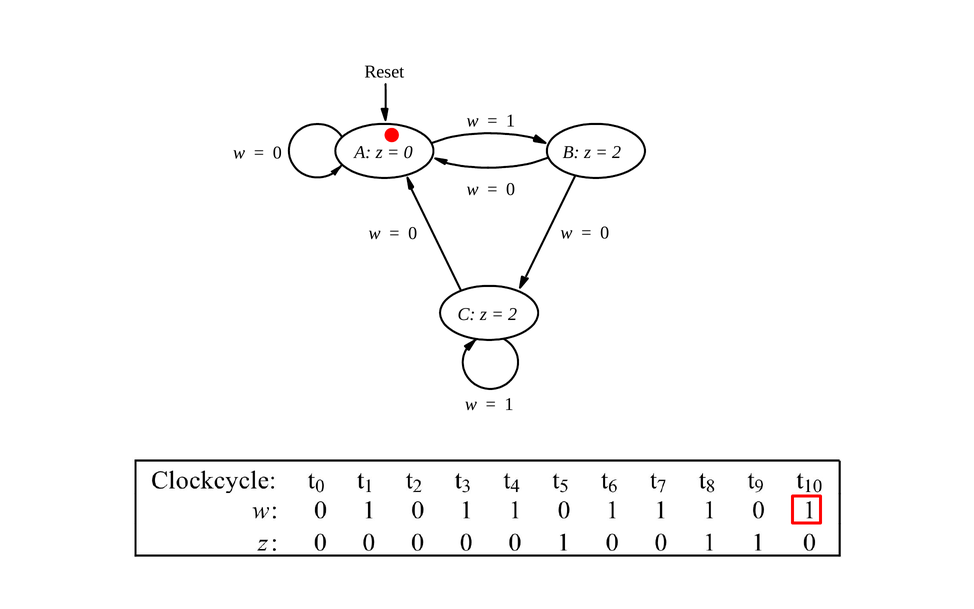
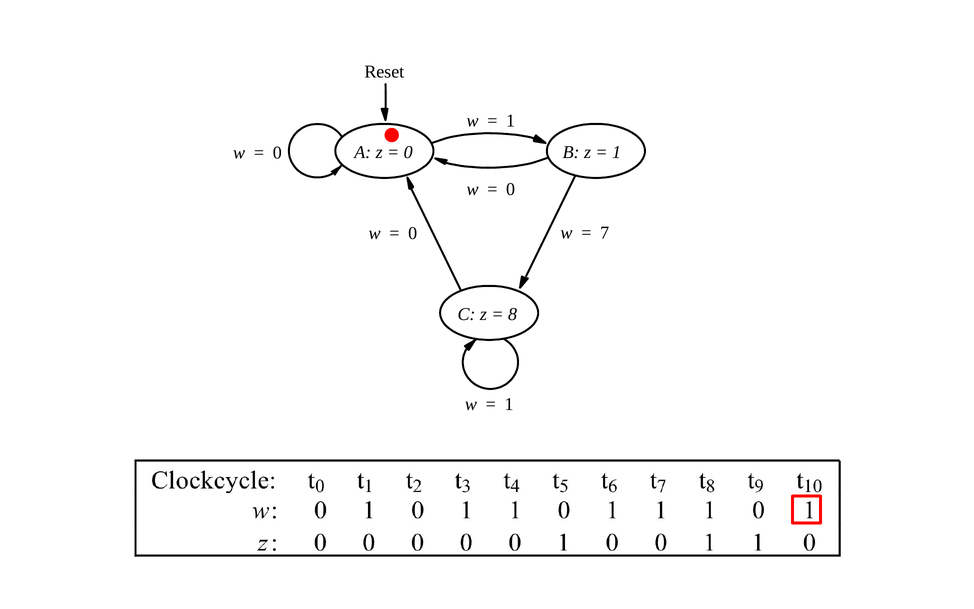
2: 2 -> 1 (617, 152)
0: 0 -> 7 (605, 233)
2: 2 -> 8 (513, 314)
